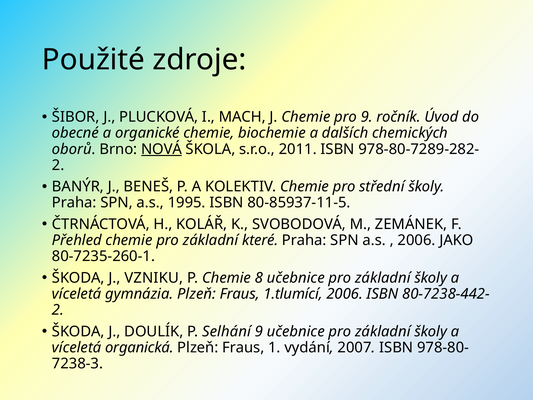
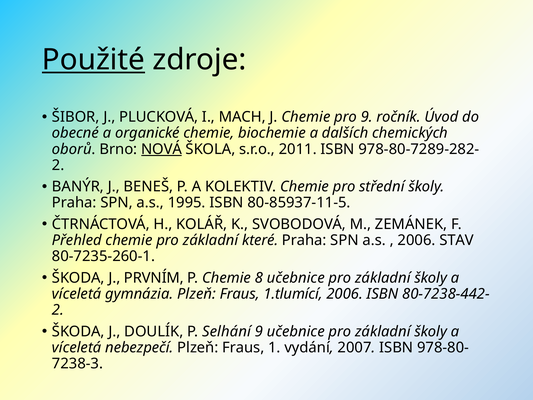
Použité underline: none -> present (93, 60)
JAKO: JAKO -> STAV (456, 240)
VZNIKU: VZNIKU -> PRVNÍM (154, 278)
organická: organická -> nebezpečí (139, 347)
